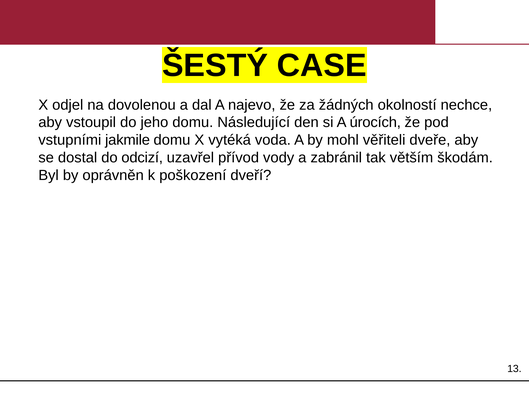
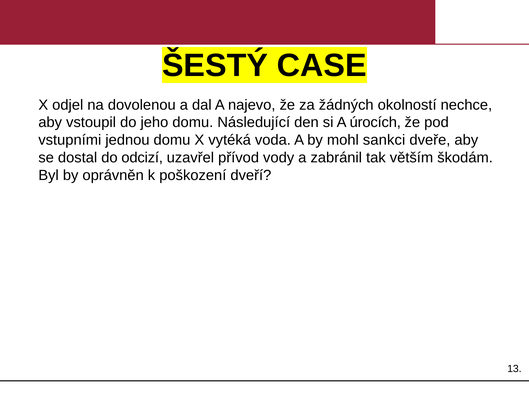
jakmile: jakmile -> jednou (127, 140)
věřiteli: věřiteli -> sankci (384, 140)
